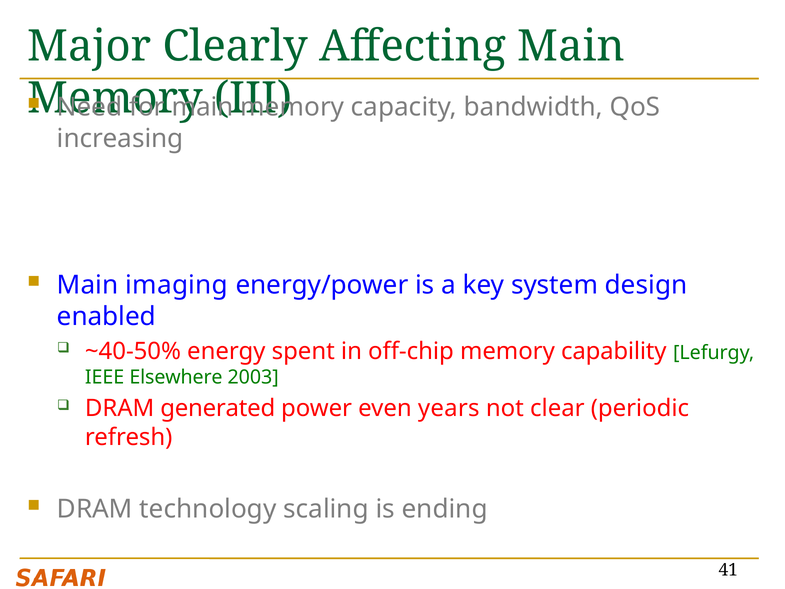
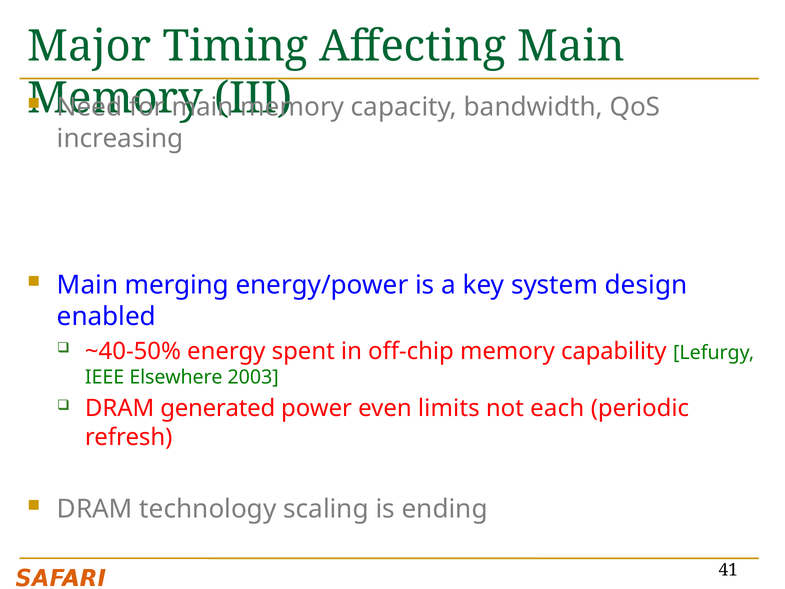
Clearly: Clearly -> Timing (236, 46)
imaging: imaging -> merging (177, 285)
years: years -> limits (449, 408)
clear: clear -> each (557, 408)
